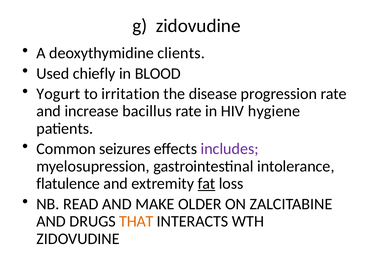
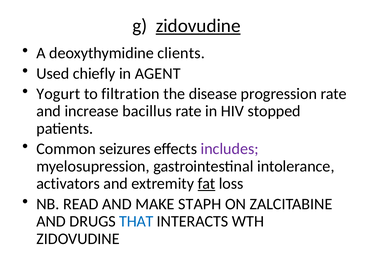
zidovudine underline: none -> present (198, 26)
BLOOD: BLOOD -> AGENT (158, 73)
irritation: irritation -> filtration (131, 94)
hygiene: hygiene -> stopped (274, 111)
flatulence: flatulence -> activators (68, 183)
OLDER: OLDER -> STAPH (200, 204)
THAT colour: orange -> blue (136, 221)
